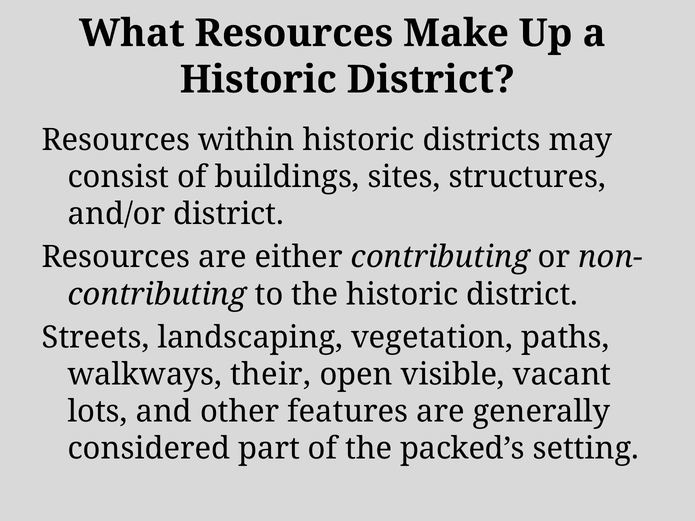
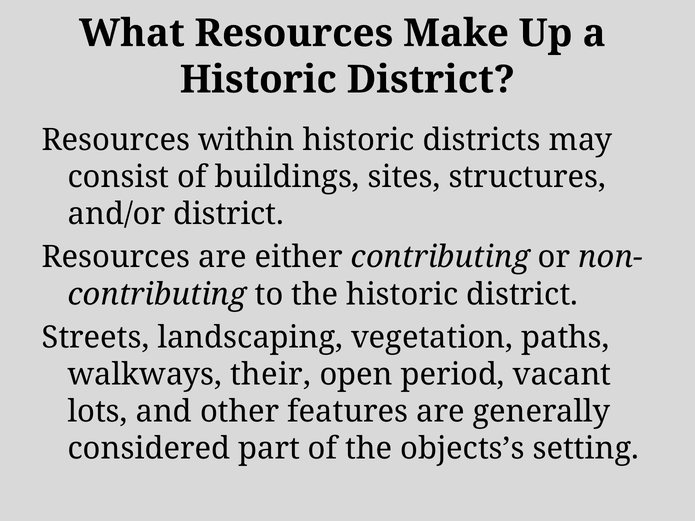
visible: visible -> period (453, 375)
packed’s: packed’s -> objects’s (462, 449)
